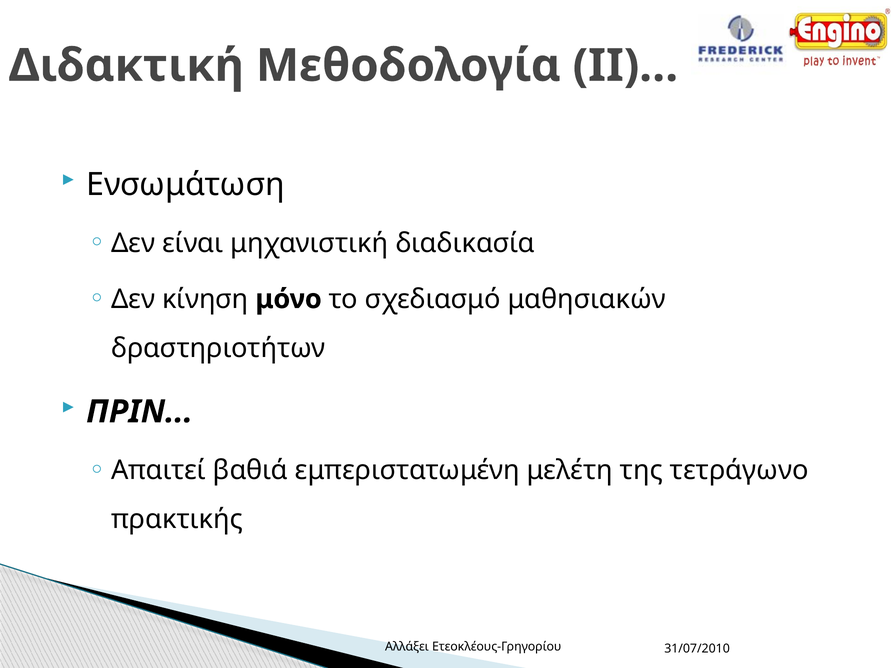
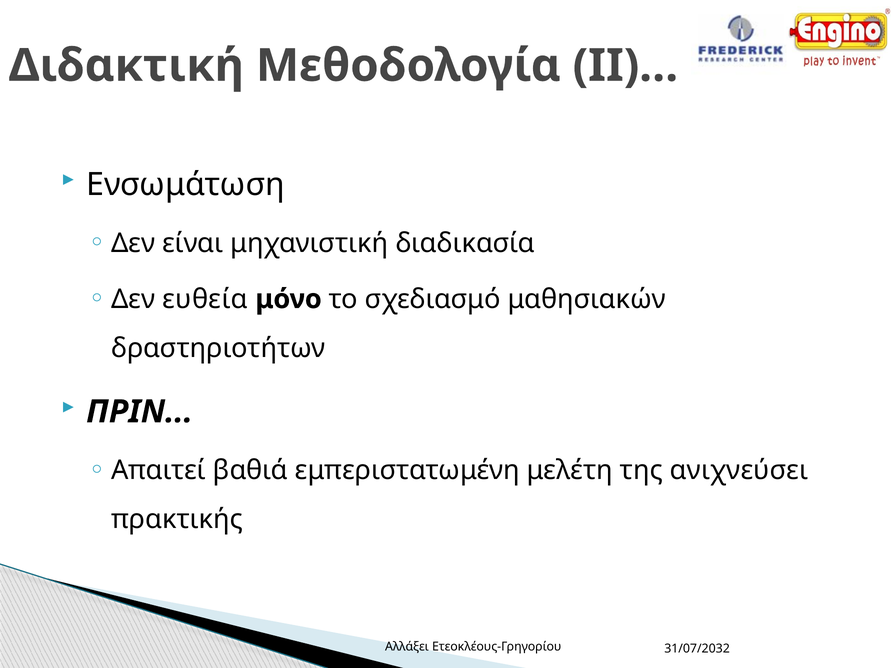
κίνηση: κίνηση -> ευθεία (205, 299)
τετράγωνο: τετράγωνο -> ανιχνεύσει (739, 471)
31/07/2010: 31/07/2010 -> 31/07/2032 (697, 649)
